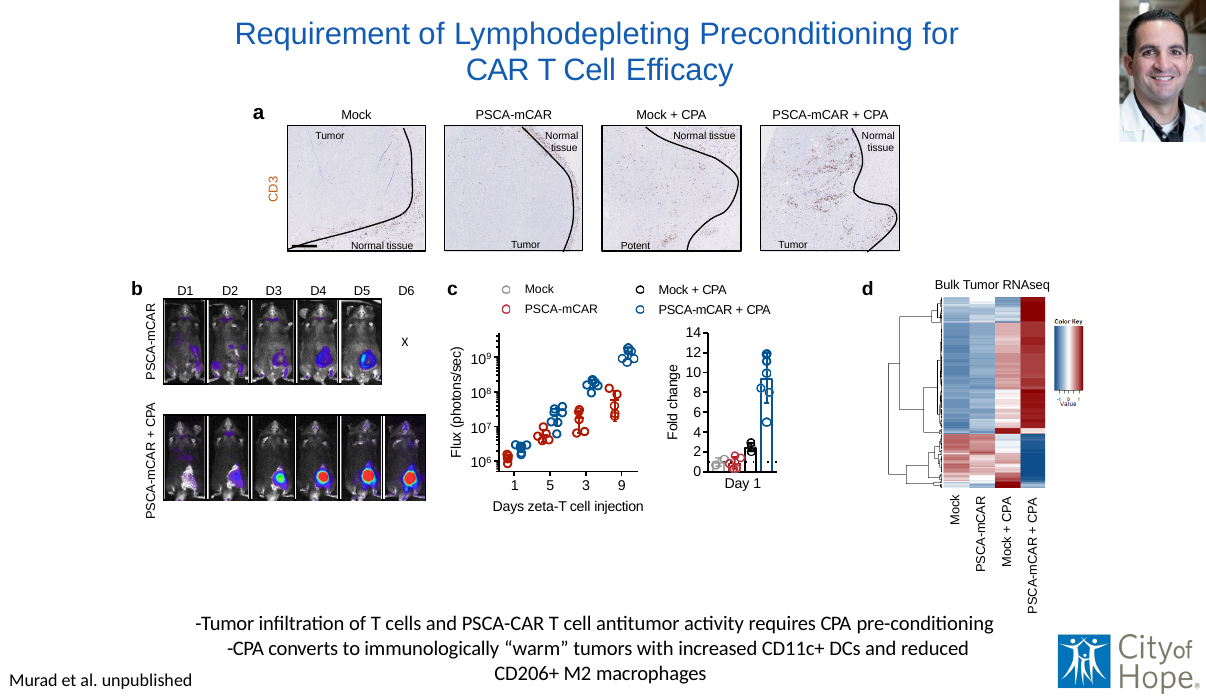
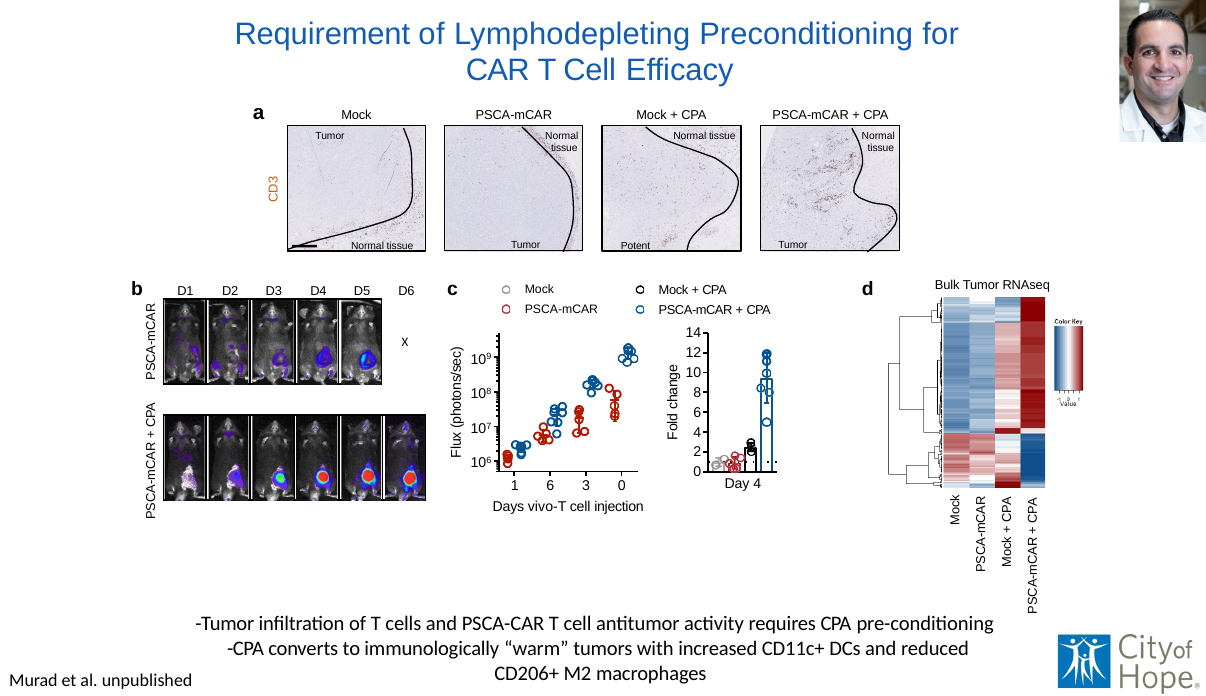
Day 1: 1 -> 4 (757, 484)
1 5: 5 -> 6 (550, 486)
3 9: 9 -> 0 (622, 486)
zeta-T: zeta-T -> vivo-T (547, 506)
